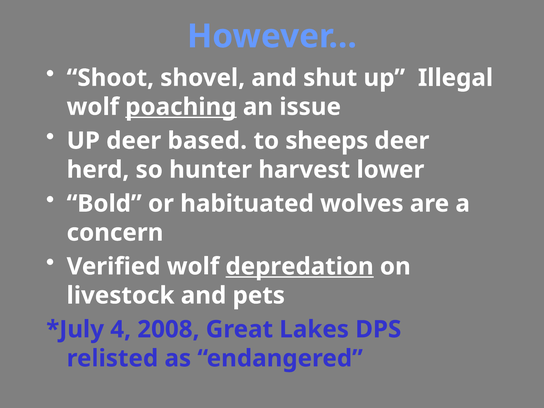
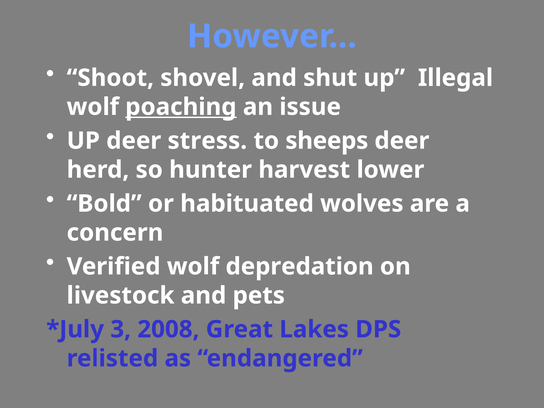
based: based -> stress (207, 141)
depredation underline: present -> none (300, 267)
4: 4 -> 3 (121, 329)
